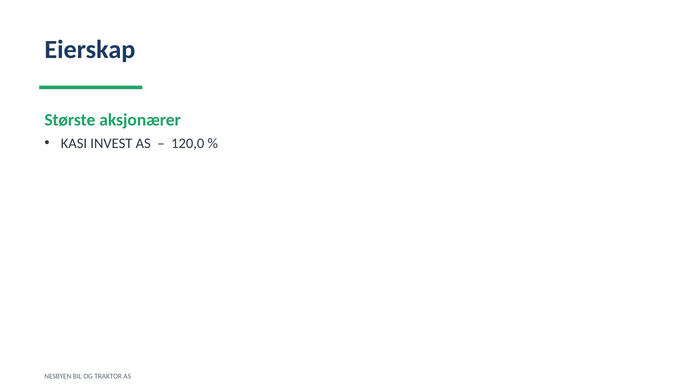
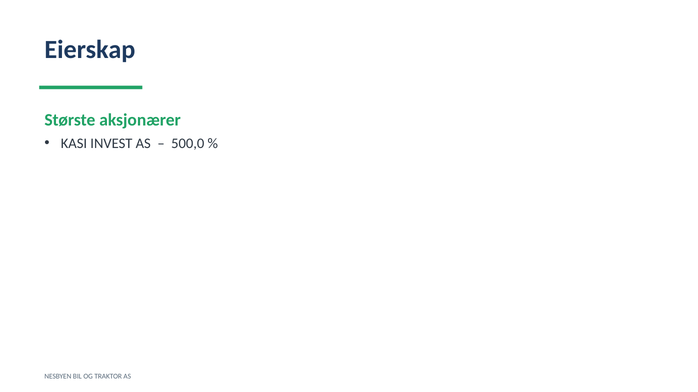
120,0: 120,0 -> 500,0 (188, 144)
